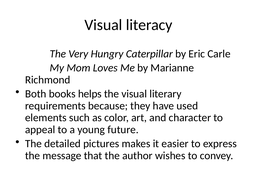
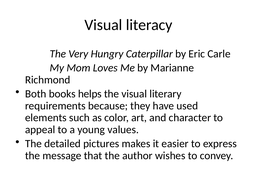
future: future -> values (123, 130)
